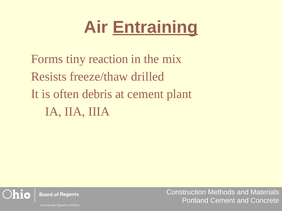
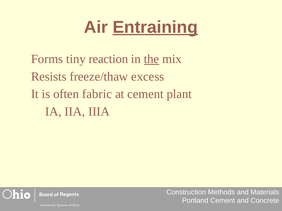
the underline: none -> present (151, 59)
drilled: drilled -> excess (148, 77)
debris: debris -> fabric (97, 94)
